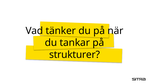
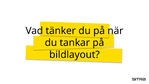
strukturer: strukturer -> bildlayout (74, 55)
